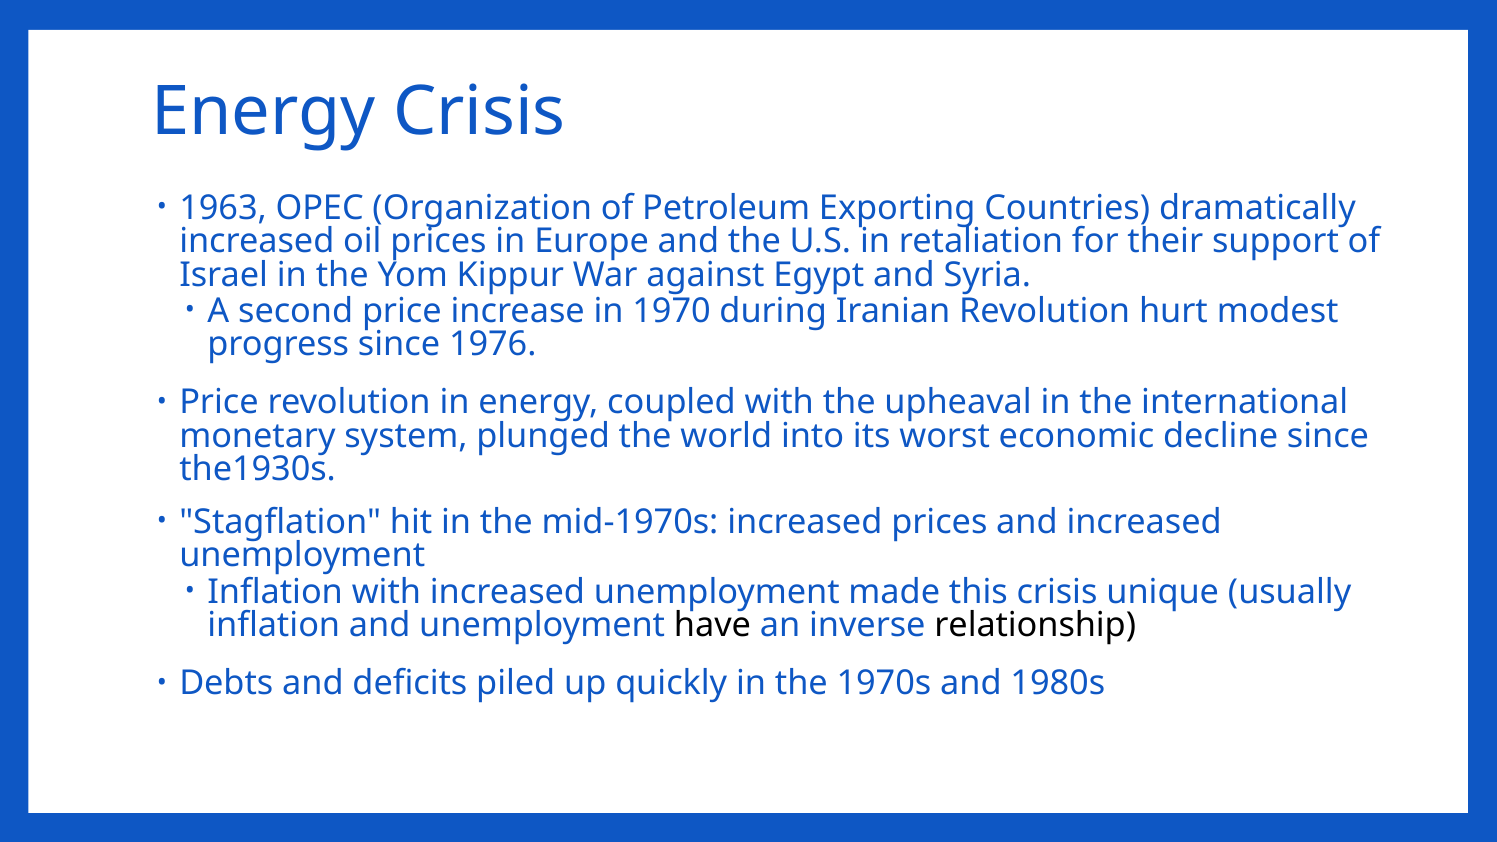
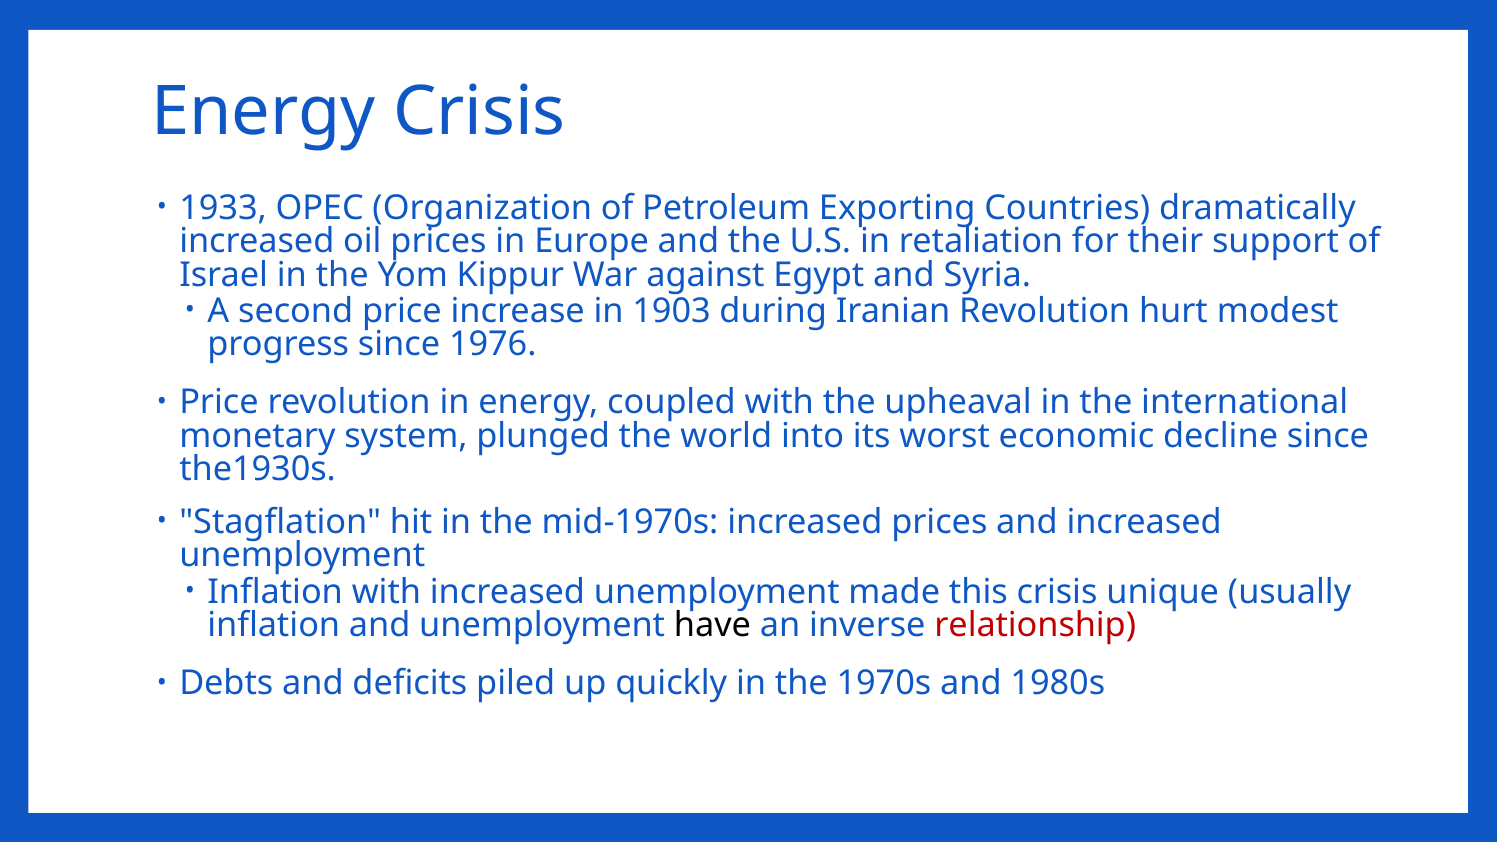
1963: 1963 -> 1933 (223, 208)
1970: 1970 -> 1903 (672, 311)
relationship colour: black -> red (1035, 625)
